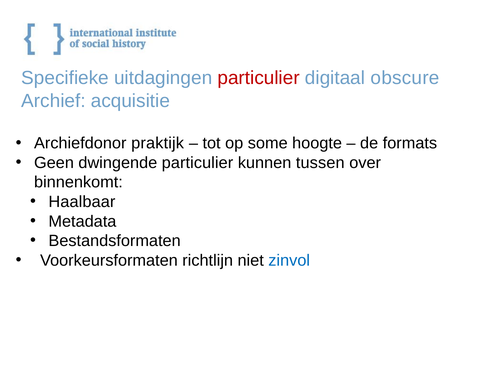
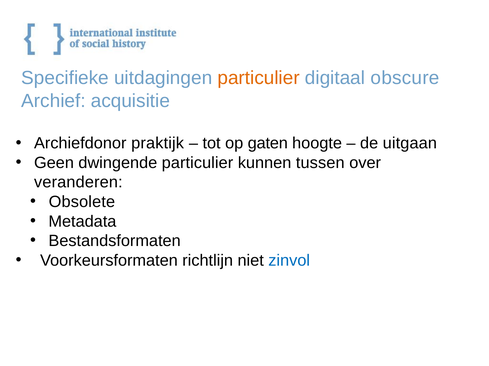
particulier colour: red -> orange (259, 78)
some: some -> gaten (268, 144)
formats: formats -> uitgaan (410, 144)
binnenkomt: binnenkomt -> veranderen (78, 183)
Haalbaar: Haalbaar -> Obsolete (82, 202)
